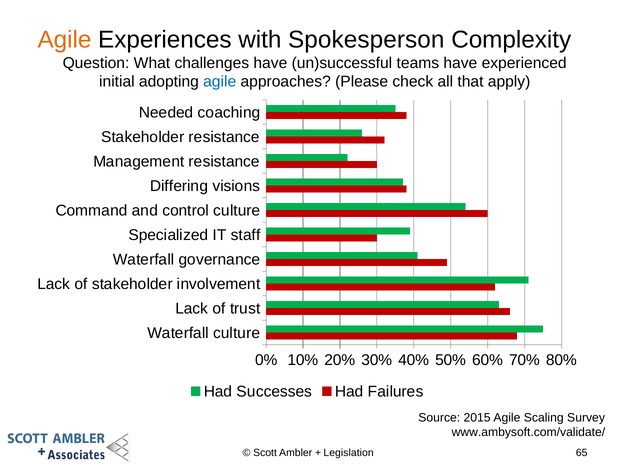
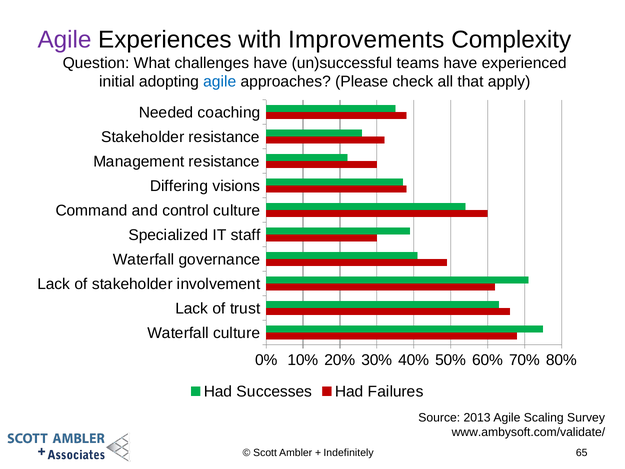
Agile colour: orange -> purple (64, 40)
Spokesperson: Spokesperson -> Improvements (366, 40)
2015: 2015 -> 2013 (477, 417)
Legislation: Legislation -> Indefinitely (349, 453)
